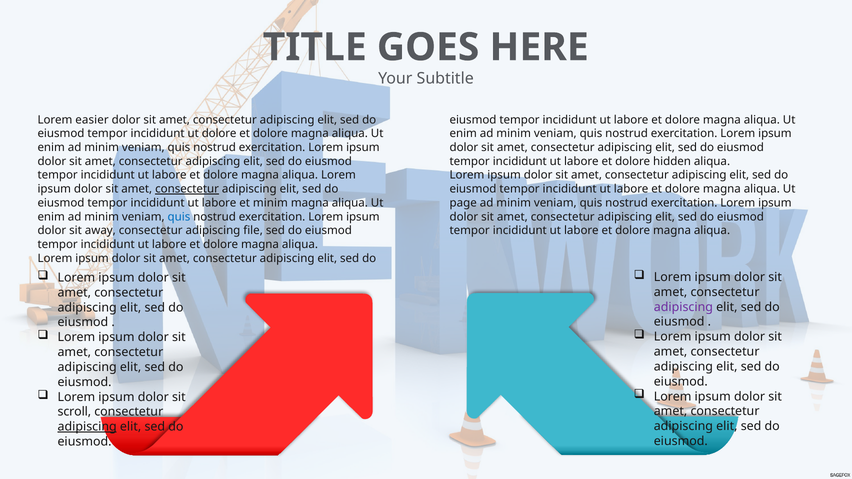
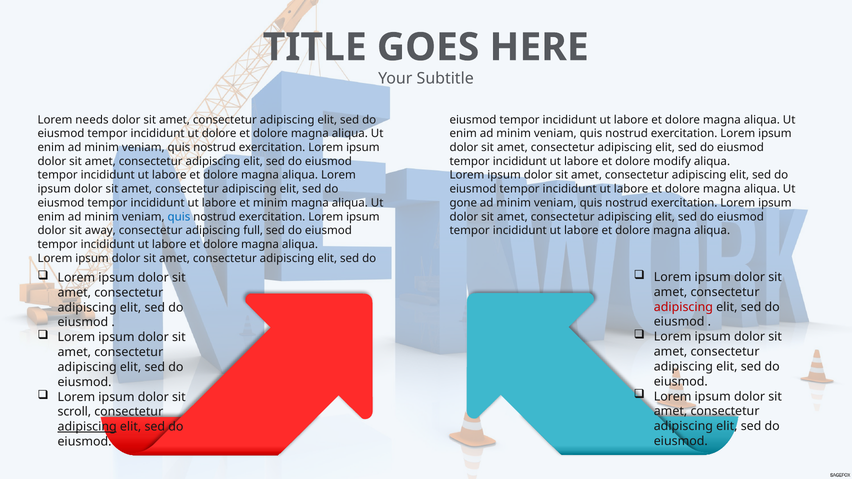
easier: easier -> needs (92, 120)
hidden: hidden -> modify (672, 161)
consectetur underline: present -> none (187, 189)
page: page -> gone (463, 203)
file: file -> full (253, 231)
adipiscing colour: purple -> red (683, 307)
